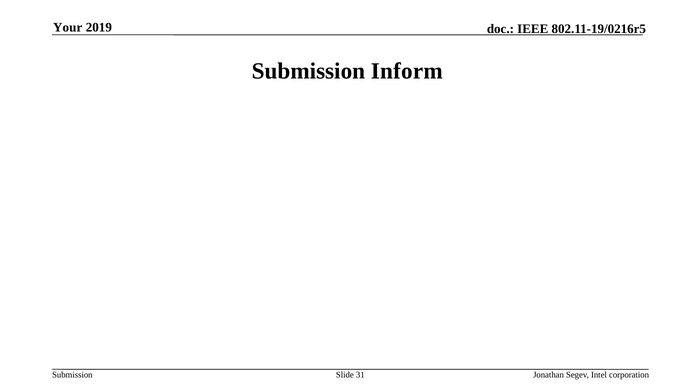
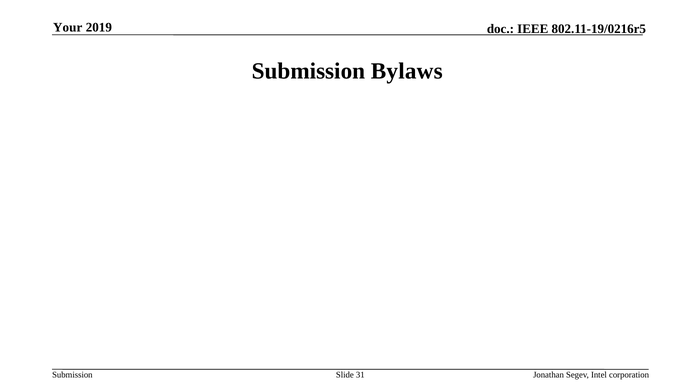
Inform: Inform -> Bylaws (407, 71)
